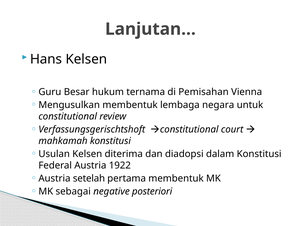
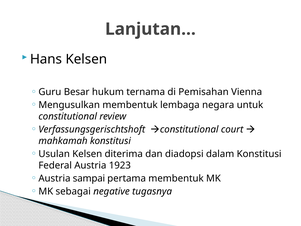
1922: 1922 -> 1923 (120, 165)
setelah: setelah -> sampai (89, 178)
posteriori: posteriori -> tugasnya (152, 191)
